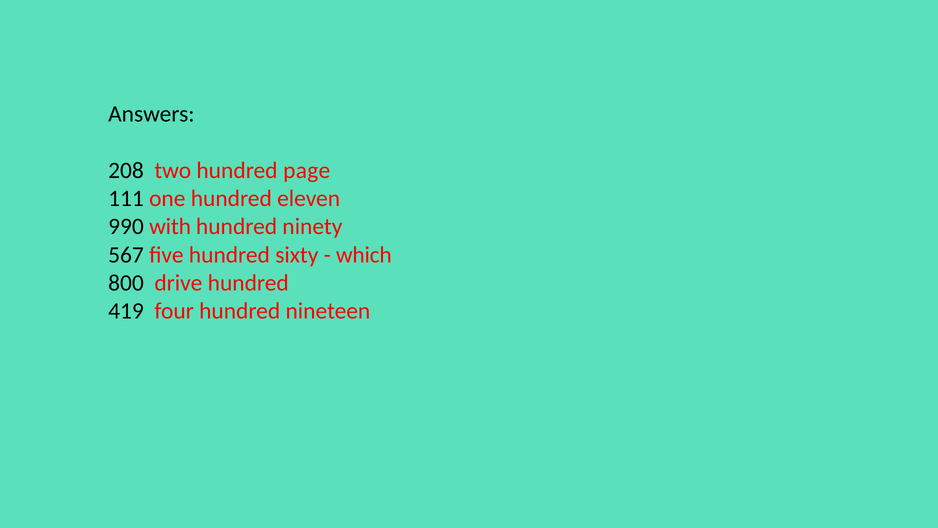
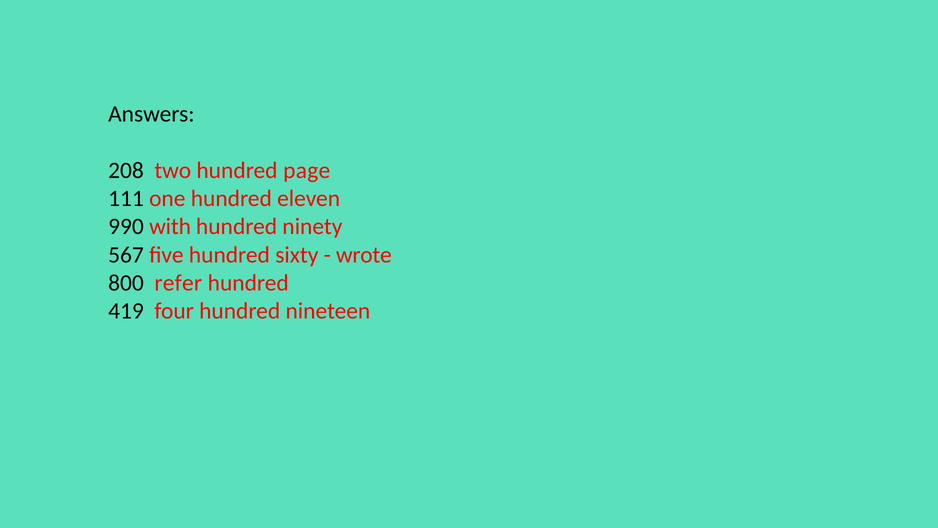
which: which -> wrote (364, 255)
drive: drive -> refer (178, 283)
